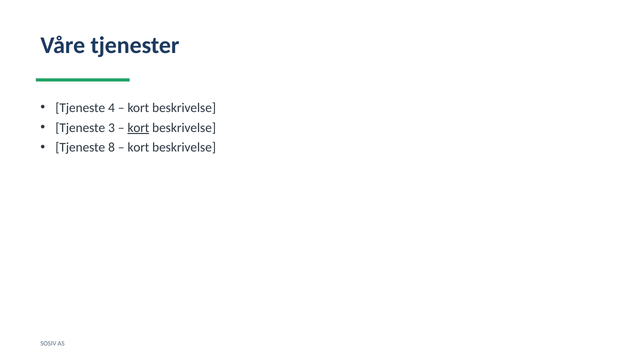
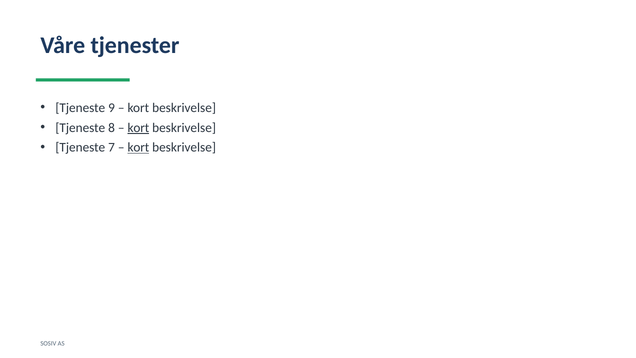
4: 4 -> 9 (112, 108)
3: 3 -> 8 (112, 128)
8: 8 -> 7 (112, 147)
kort underline: none -> present (138, 147)
